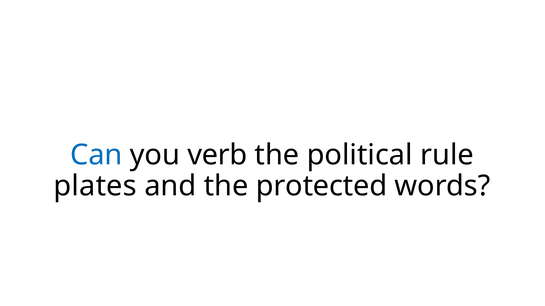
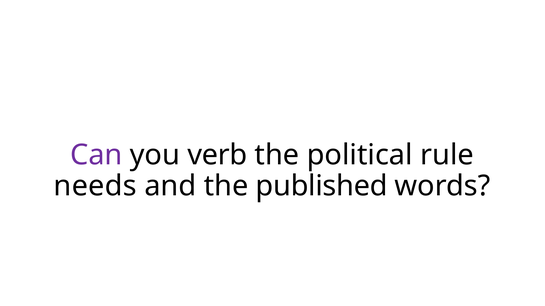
Can colour: blue -> purple (96, 155)
plates: plates -> needs (95, 186)
protected: protected -> published (322, 186)
